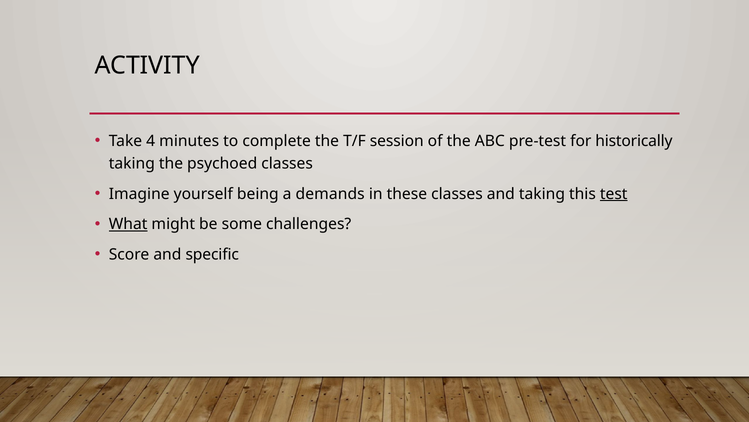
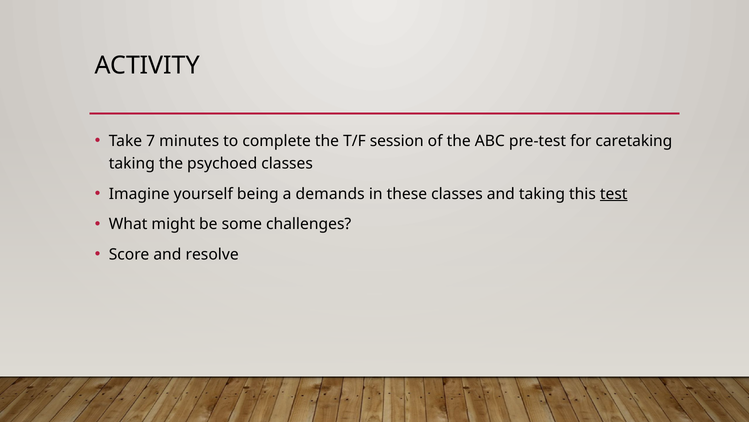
4: 4 -> 7 (151, 141)
historically: historically -> caretaking (634, 141)
What underline: present -> none (128, 224)
specific: specific -> resolve (212, 254)
